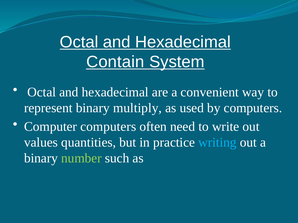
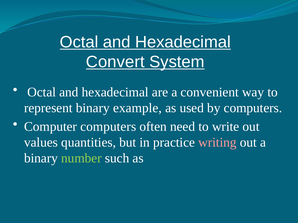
Contain: Contain -> Convert (115, 62)
multiply: multiply -> example (137, 108)
writing colour: light blue -> pink (217, 143)
